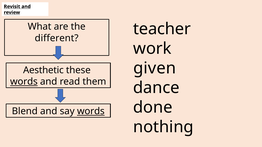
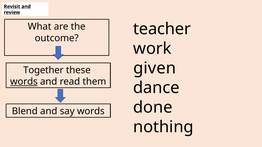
different: different -> outcome (57, 38)
Aesthetic: Aesthetic -> Together (43, 70)
words underline: present -> none (91, 112)
